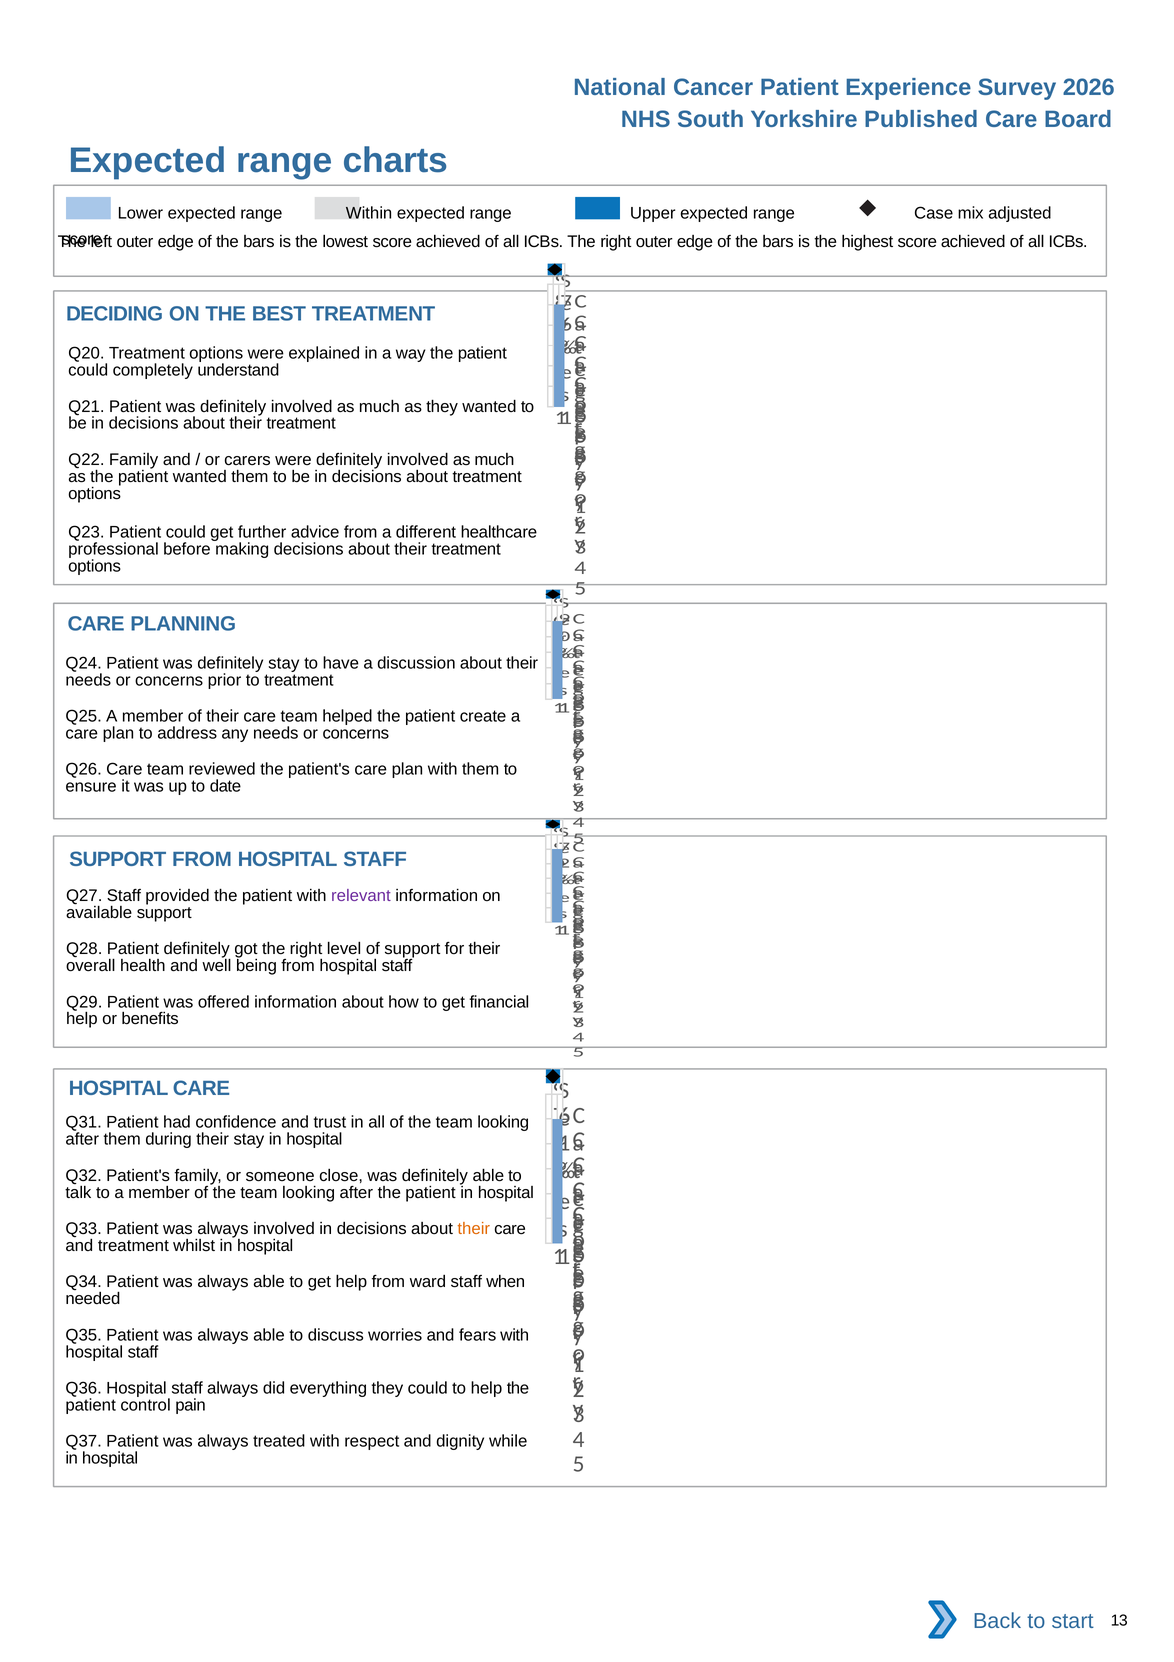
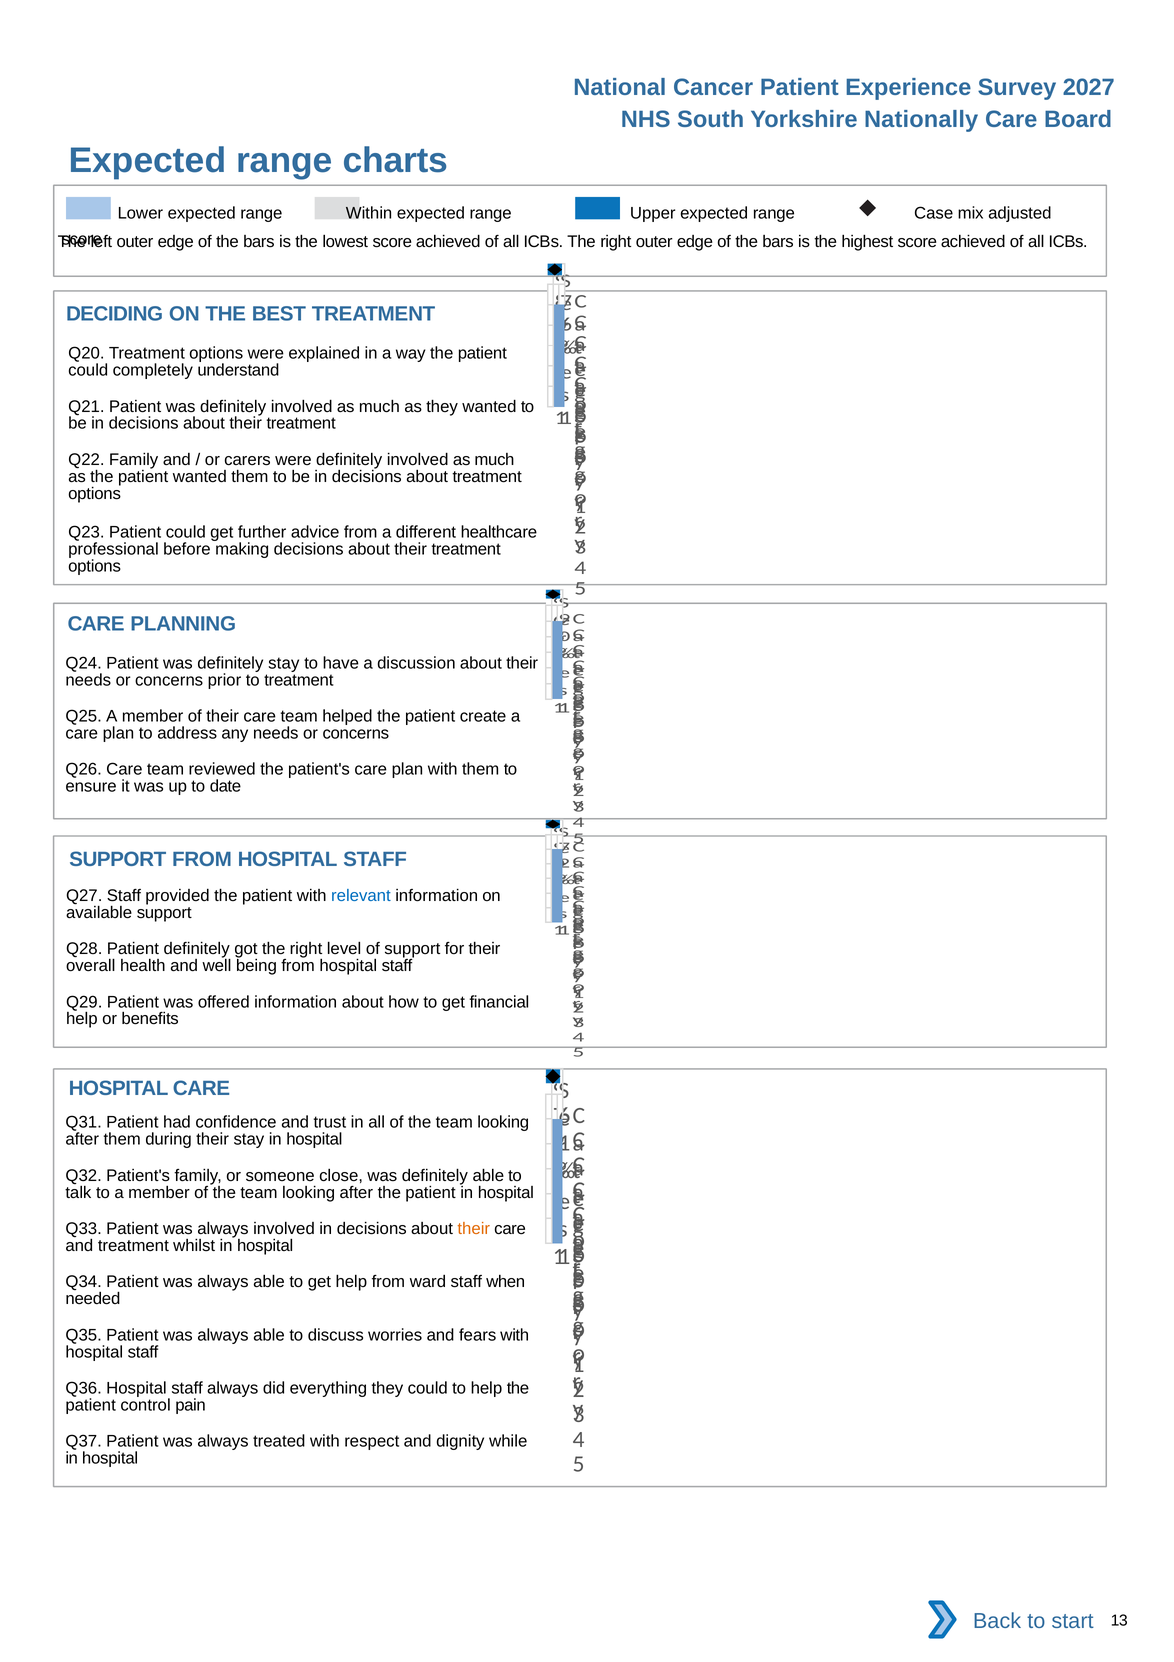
2026: 2026 -> 2027 (1089, 87)
Published: Published -> Nationally (921, 119)
relevant colour: purple -> blue (361, 895)
